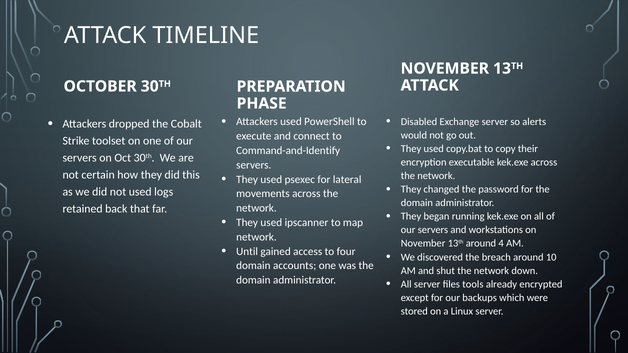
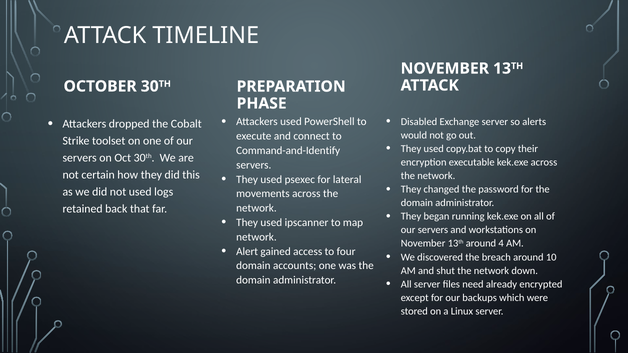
Until: Until -> Alert (247, 252)
tools: tools -> need (473, 284)
